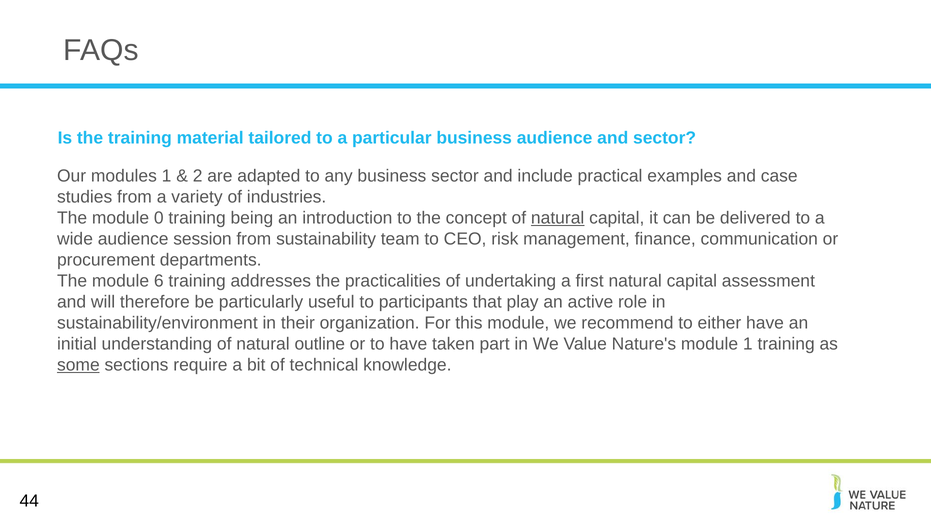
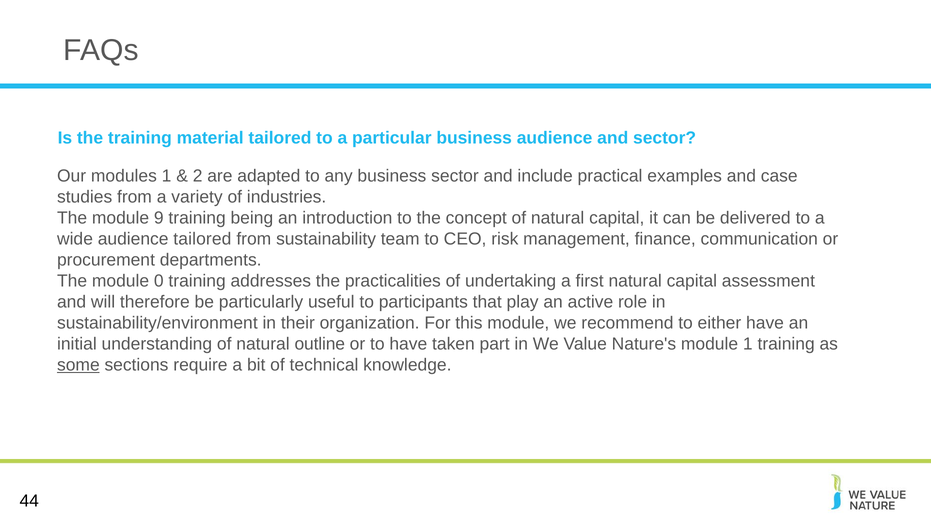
0: 0 -> 9 (159, 218)
natural underline: present -> none (558, 218)
audience session: session -> tailored (202, 239)
6: 6 -> 0 (159, 281)
